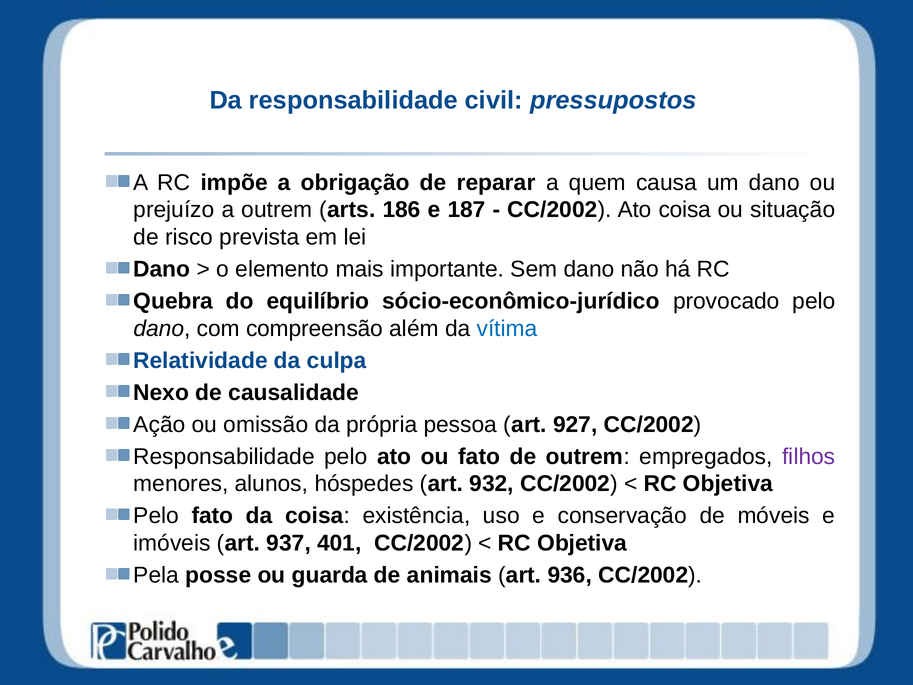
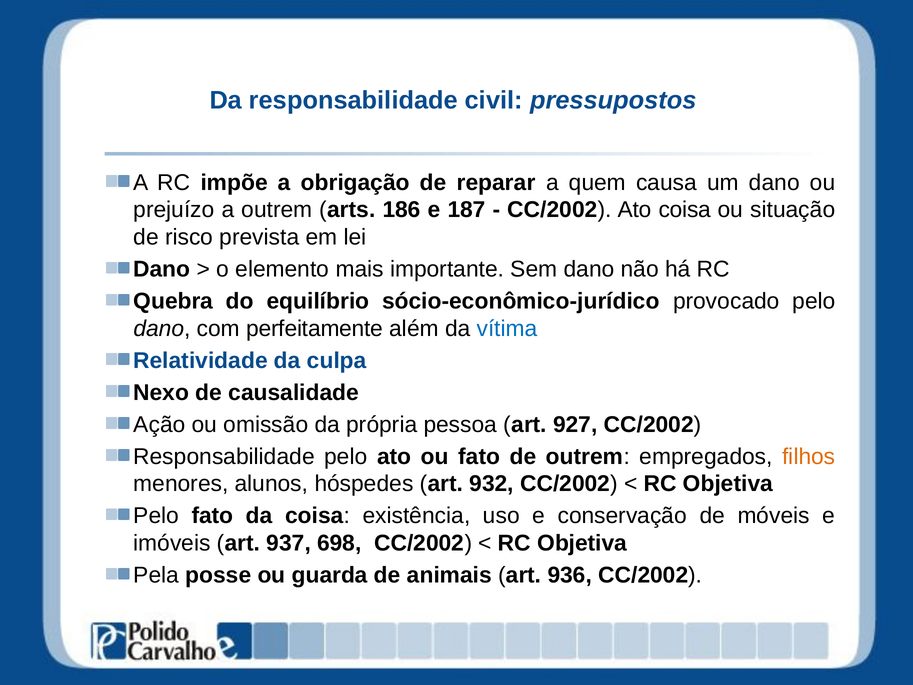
compreensão: compreensão -> perfeitamente (315, 329)
filhos colour: purple -> orange (809, 456)
401: 401 -> 698 (339, 543)
